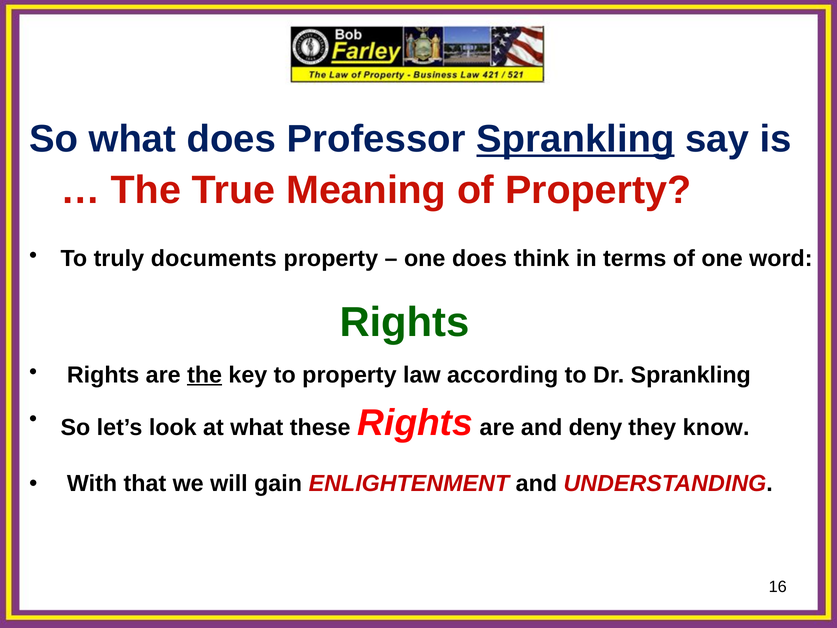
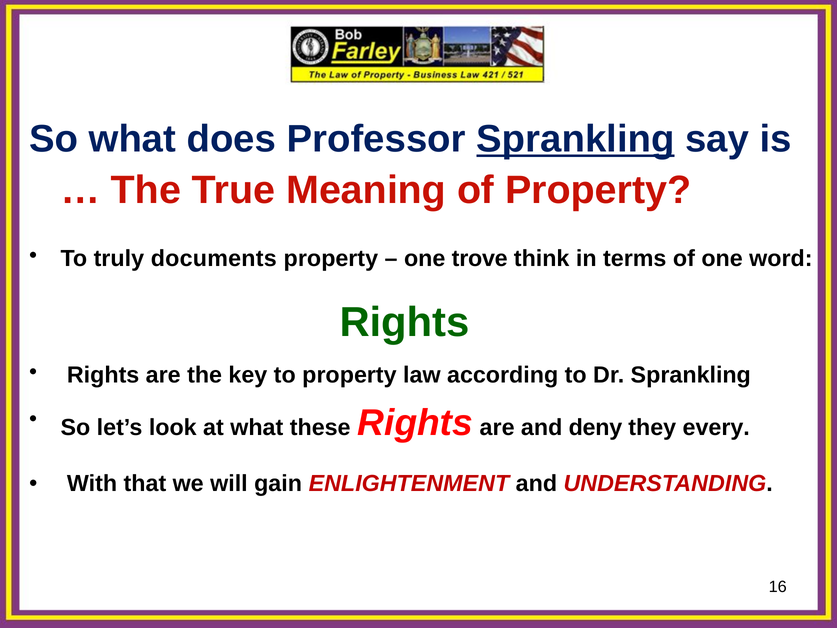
one does: does -> trove (480, 258)
the underline: present -> none (205, 375)
know: know -> every (716, 427)
